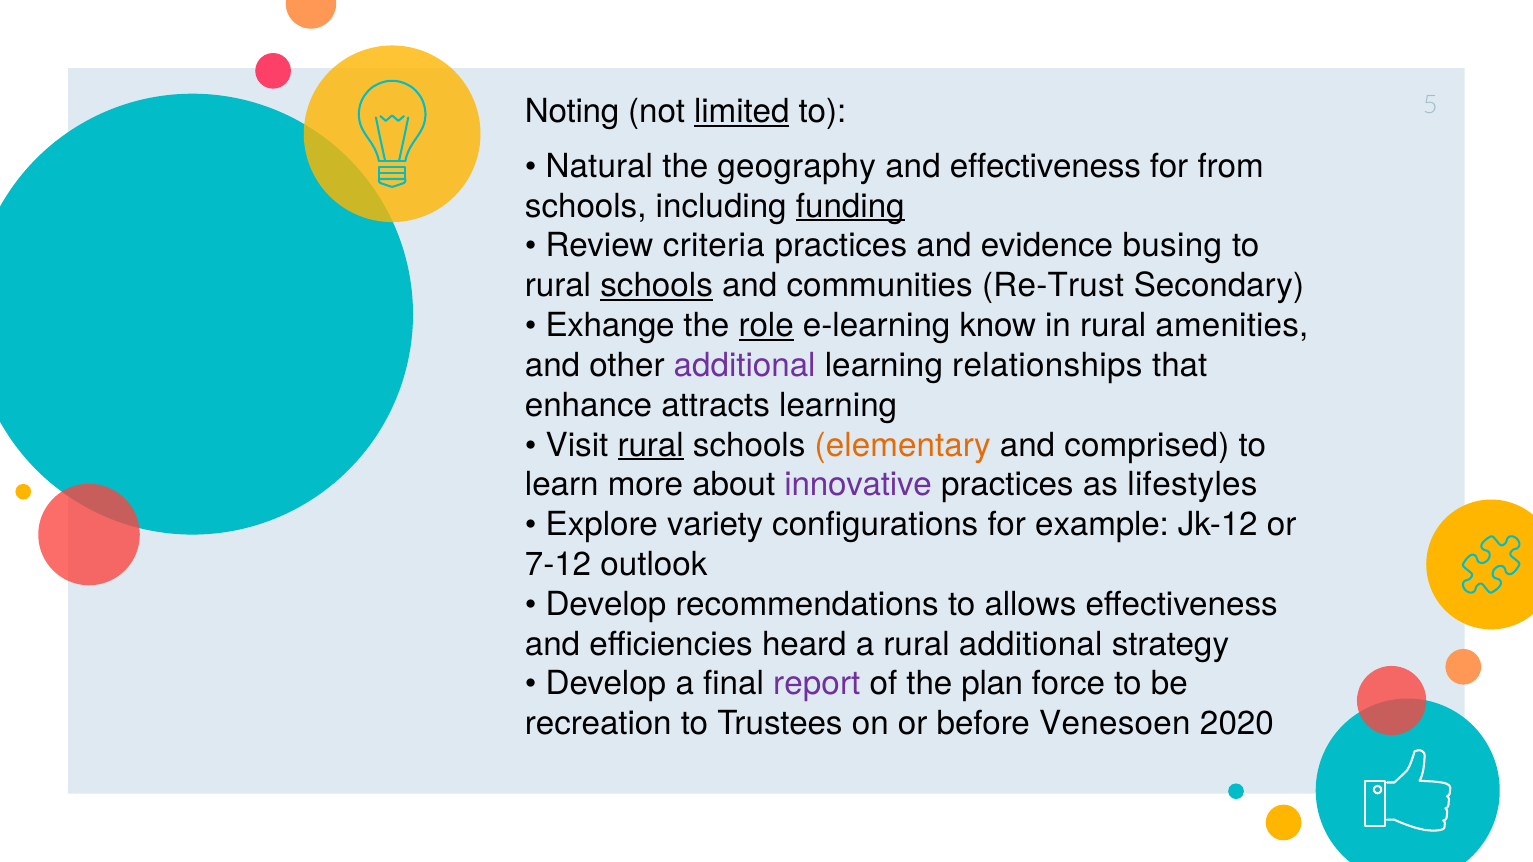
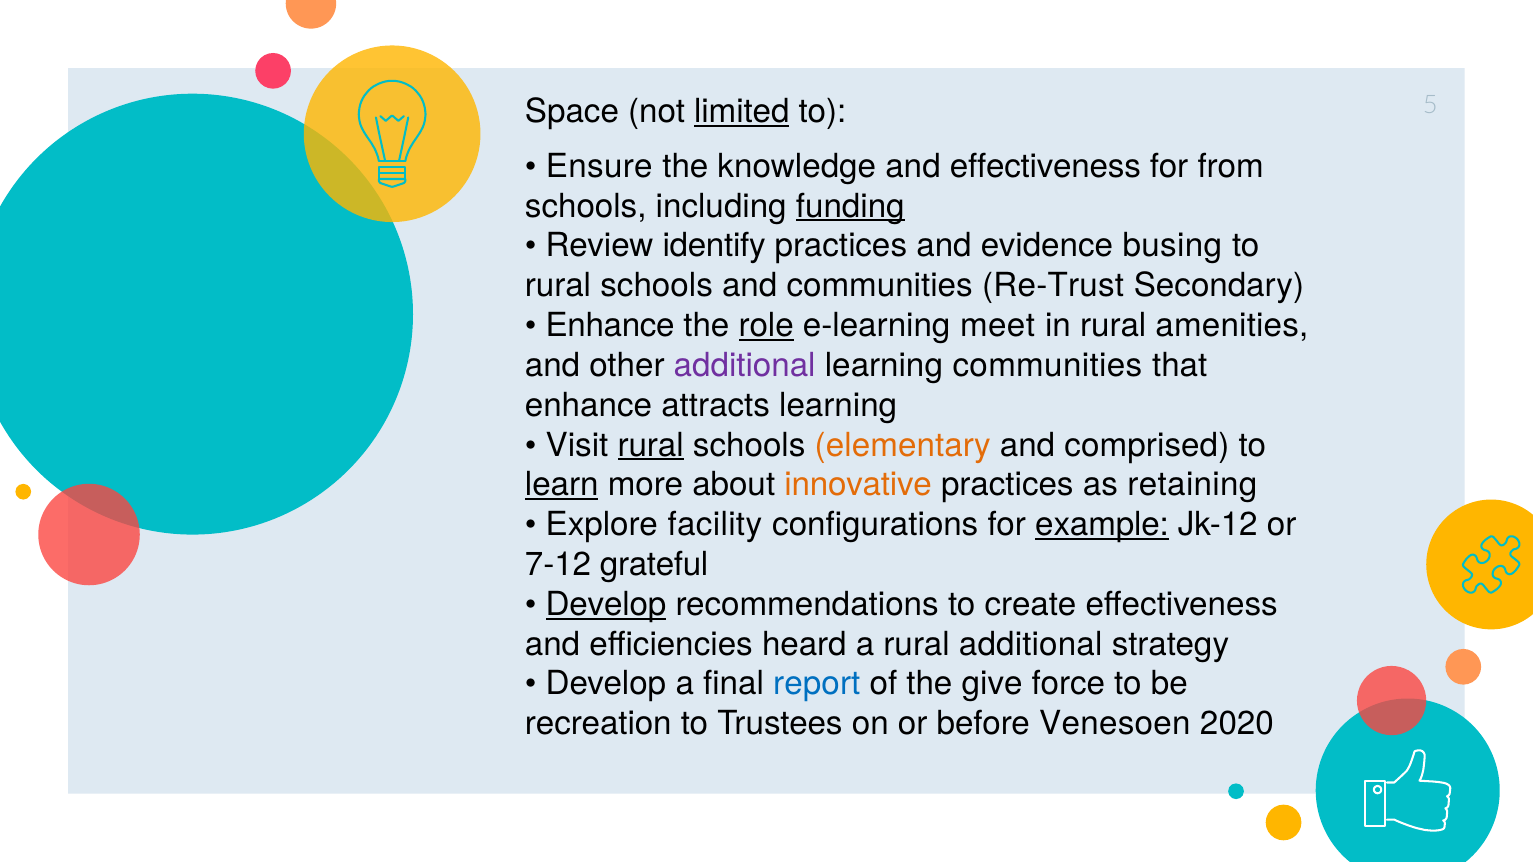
Noting: Noting -> Space (572, 112)
Natural: Natural -> Ensure (599, 166)
geography: geography -> knowledge (797, 166)
criteria: criteria -> identify (714, 246)
schools underline: present -> none (657, 286)
Exhange: Exhange -> Enhance (610, 326)
know: know -> meet (998, 326)
learning relationships: relationships -> communities (1047, 366)
learn underline: none -> present (562, 485)
innovative colour: purple -> orange (858, 485)
lifestyles: lifestyles -> retaining (1192, 485)
variety: variety -> facility (715, 525)
example underline: none -> present (1102, 525)
outlook: outlook -> grateful (654, 565)
Develop underline: none -> present (606, 605)
allows: allows -> create (1030, 605)
report colour: purple -> blue (817, 684)
plan: plan -> give (992, 684)
